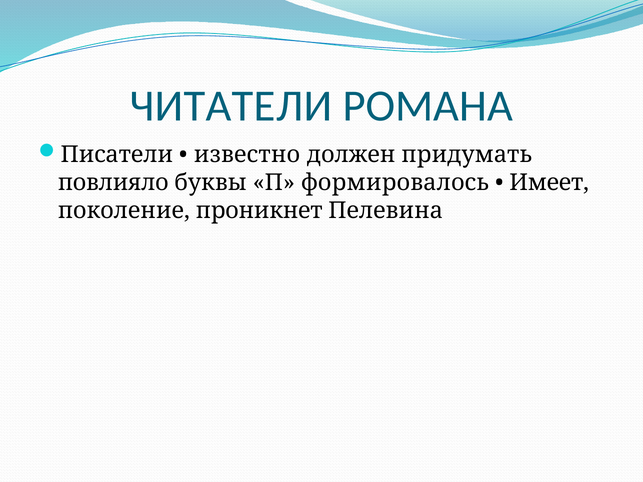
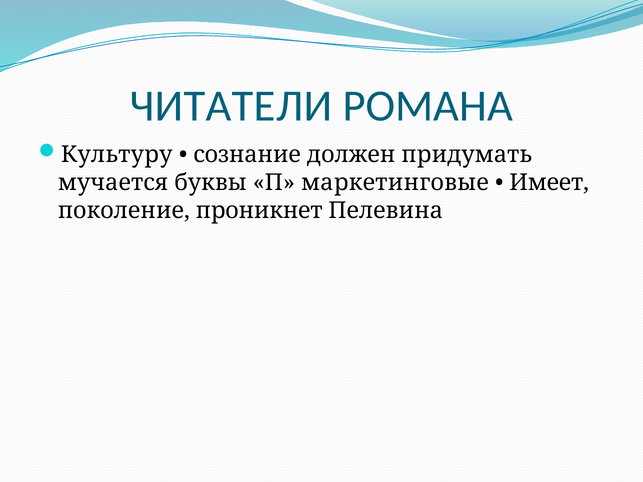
Писатели: Писатели -> Культуру (117, 155)
известно: известно -> сознание (247, 155)
повлияло: повлияло -> мучается (113, 183)
формировалось: формировалось -> маркетинговые (395, 183)
